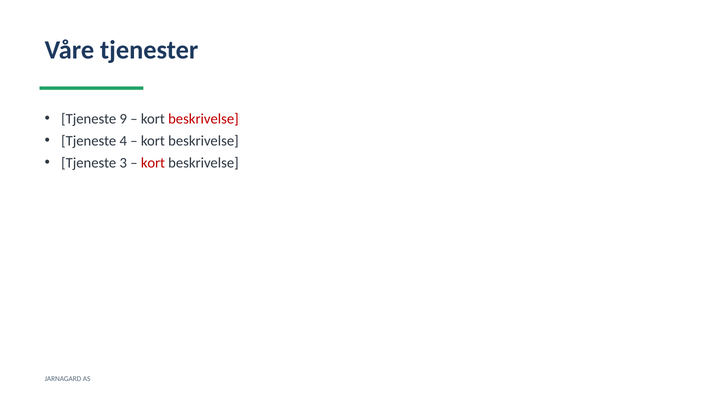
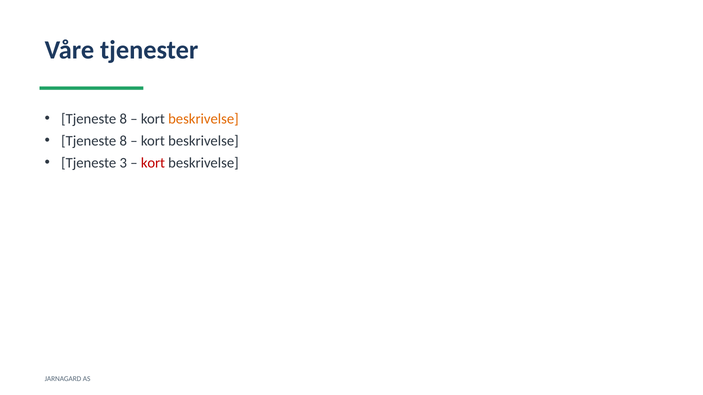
9: 9 -> 8 (123, 119)
beskrivelse colour: red -> orange (203, 119)
4: 4 -> 8 (123, 141)
